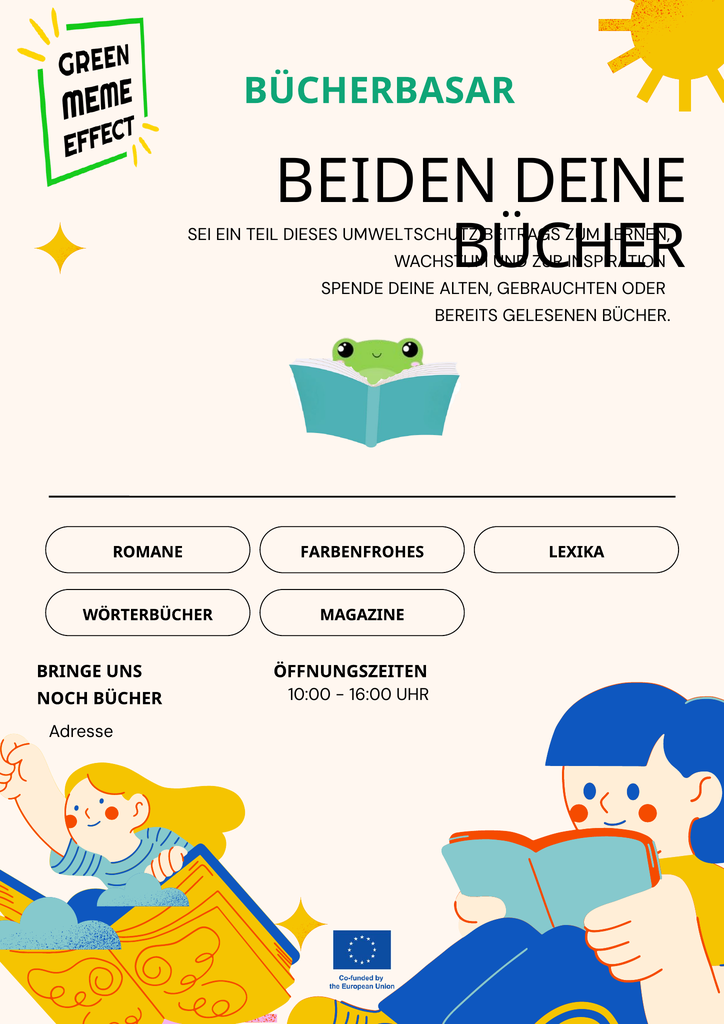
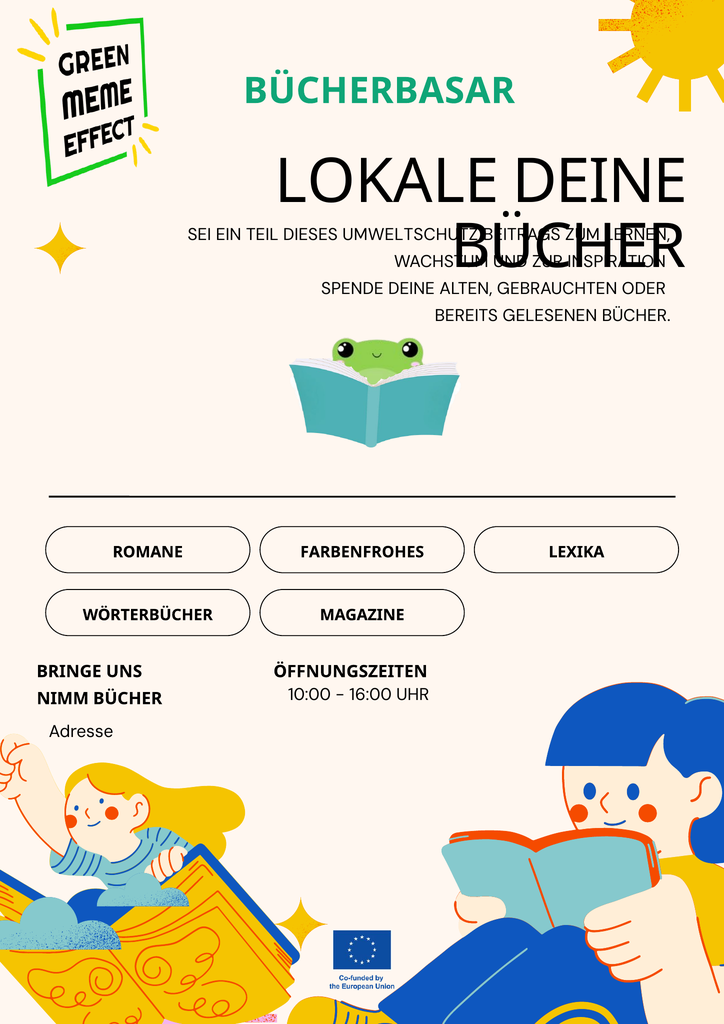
BEIDEN: BEIDEN -> LOKALE (387, 182)
NOCH: NOCH -> NIMM (63, 699)
